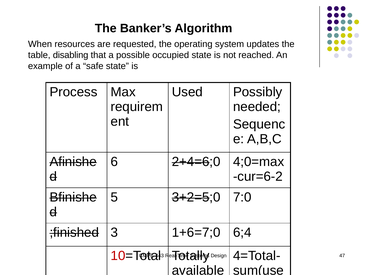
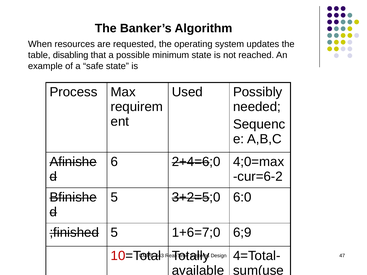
occupied: occupied -> minimum (171, 55)
7:0: 7:0 -> 6:0 (242, 197)
;finished 3: 3 -> 5 (114, 233)
6;4: 6;4 -> 6;9 (242, 233)
